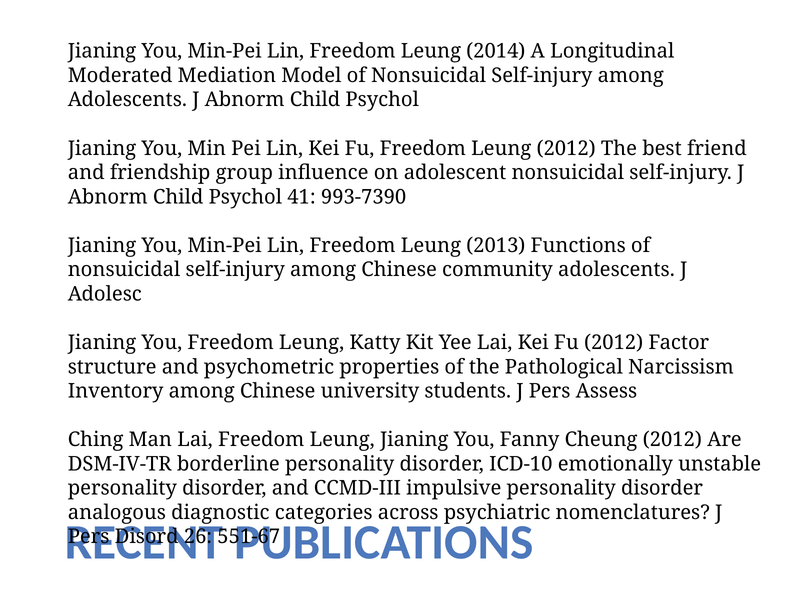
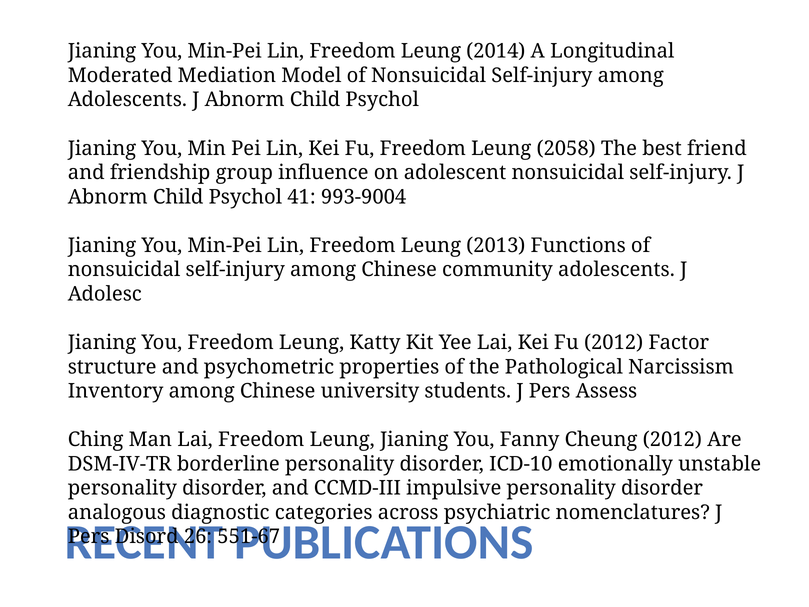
Leung 2012: 2012 -> 2058 (566, 148)
993-7390: 993-7390 -> 993-9004 (364, 197)
